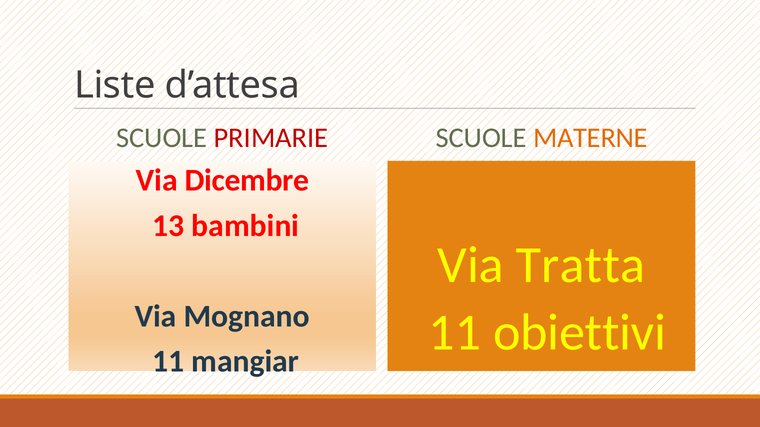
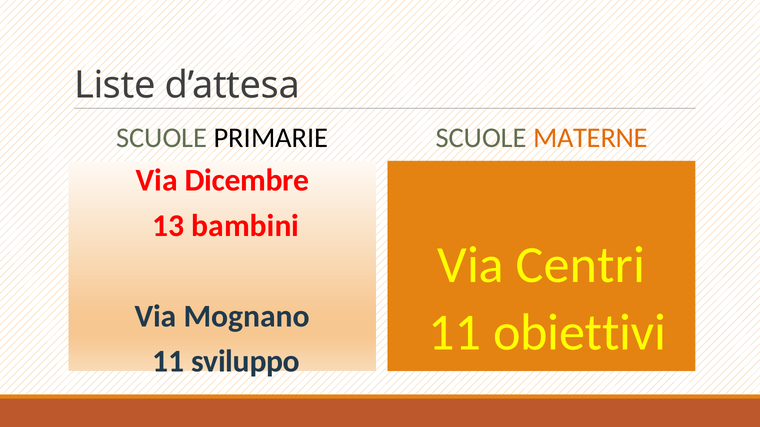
PRIMARIE colour: red -> black (271, 138)
Tratta: Tratta -> Centri (580, 266)
mangiar: mangiar -> sviluppo (245, 362)
